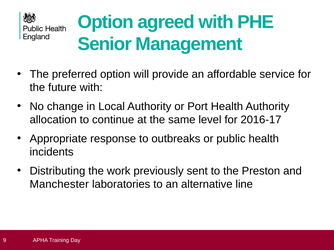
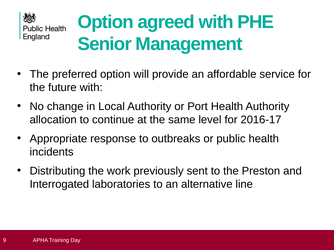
Manchester: Manchester -> Interrogated (59, 185)
